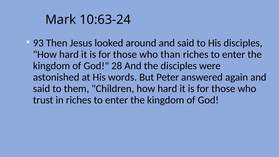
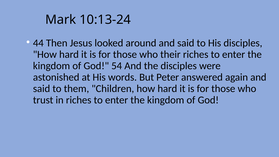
10:63-24: 10:63-24 -> 10:13-24 (105, 20)
93: 93 -> 44 (38, 43)
than: than -> their (170, 54)
28: 28 -> 54 (117, 66)
